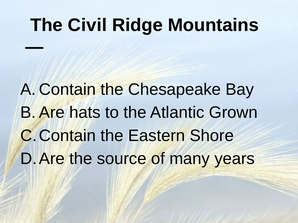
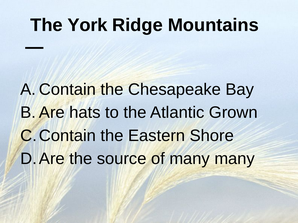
Civil: Civil -> York (88, 25)
many years: years -> many (235, 159)
